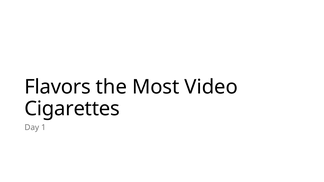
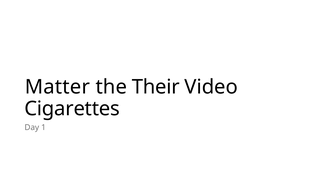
Flavors: Flavors -> Matter (57, 87)
Most: Most -> Their (156, 87)
